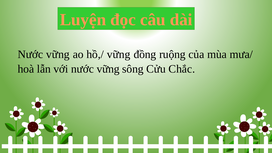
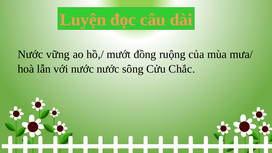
hồ,/ vững: vững -> mướt (119, 54)
với nước vững: vững -> nước (108, 69)
